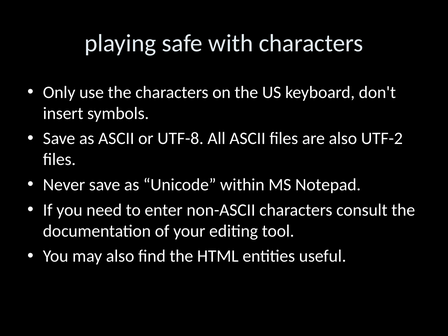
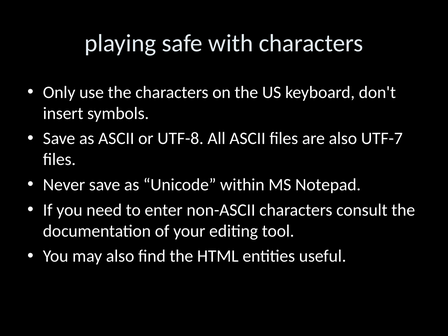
UTF-2: UTF-2 -> UTF-7 (382, 139)
